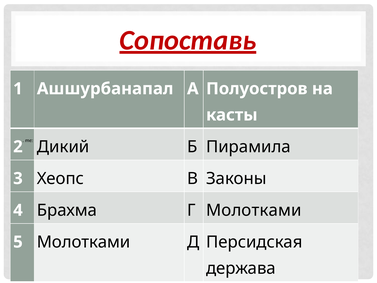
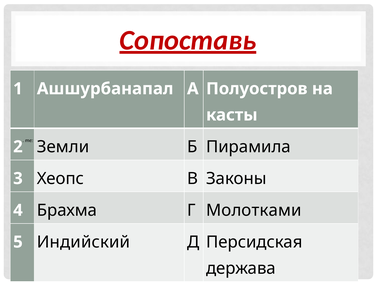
Дикий: Дикий -> Земли (63, 147)
5 Молотками: Молотками -> Индийский (83, 242)
